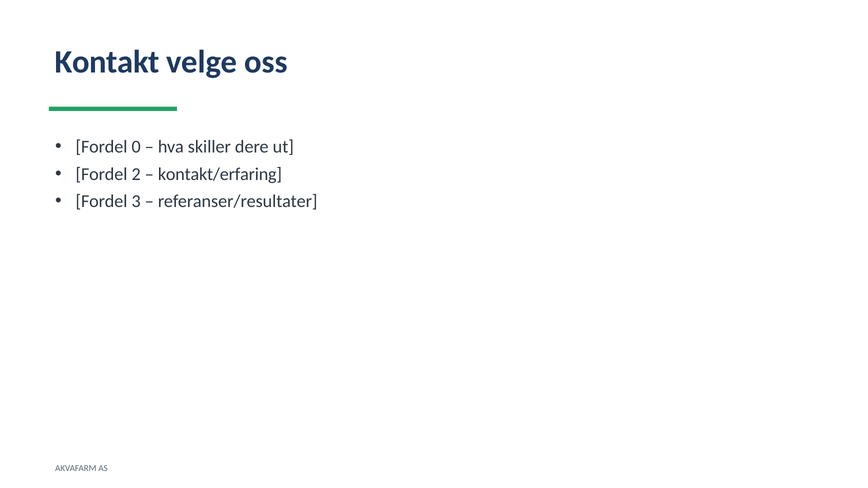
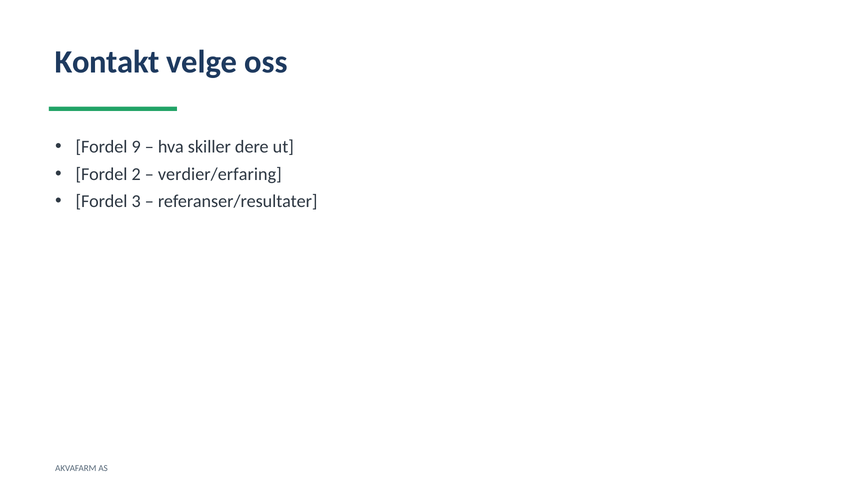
0: 0 -> 9 (136, 147)
kontakt/erfaring: kontakt/erfaring -> verdier/erfaring (220, 174)
